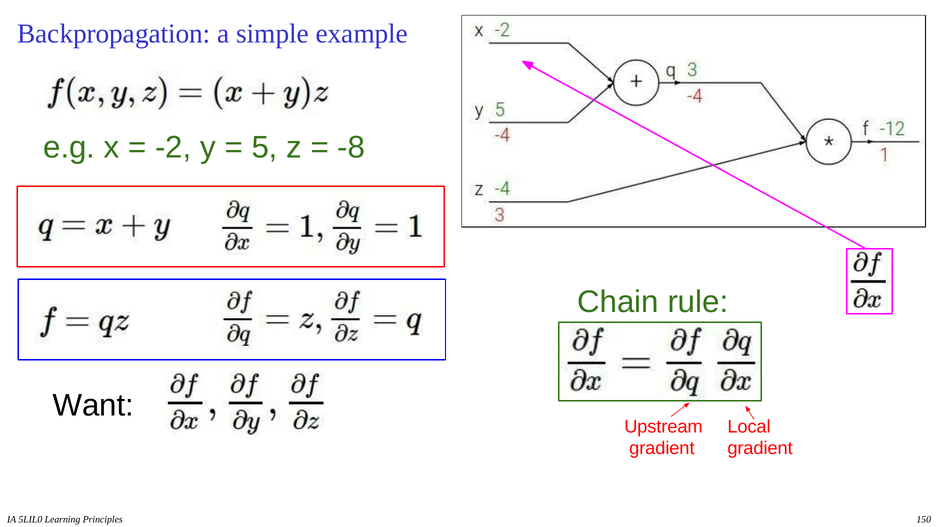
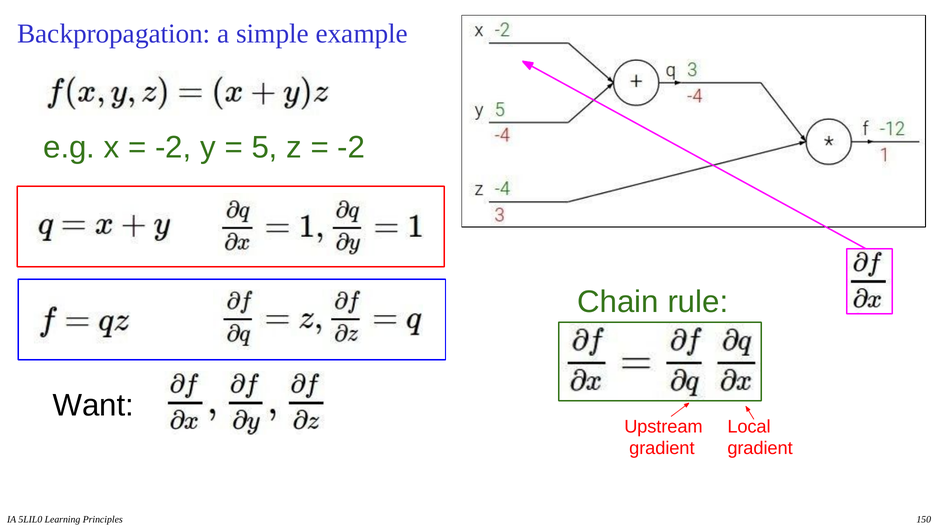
-8: -8 -> -2 (351, 148)
